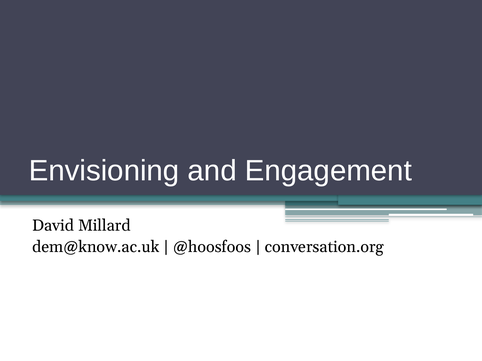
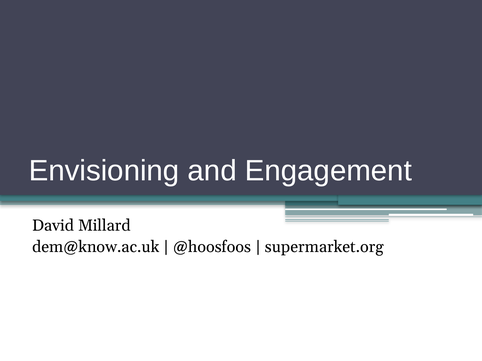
conversation.org: conversation.org -> supermarket.org (324, 247)
